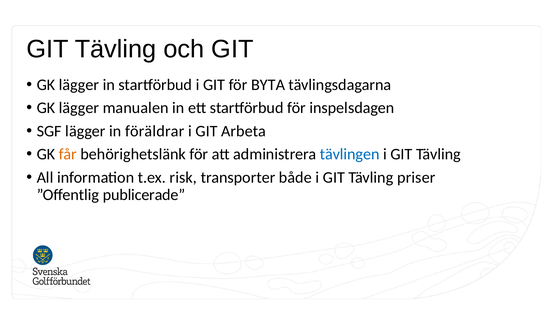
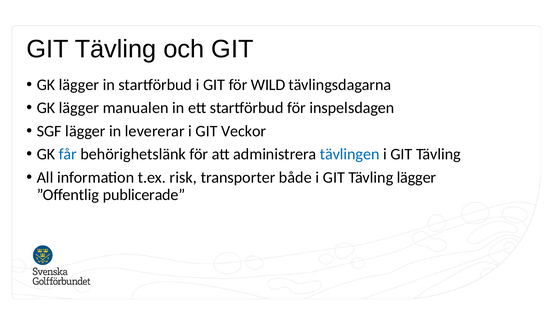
BYTA: BYTA -> WILD (268, 85)
föräldrar: föräldrar -> levererar (155, 131)
Arbeta: Arbeta -> Veckor (244, 131)
får colour: orange -> blue (68, 154)
Tävling priser: priser -> lägger (416, 178)
